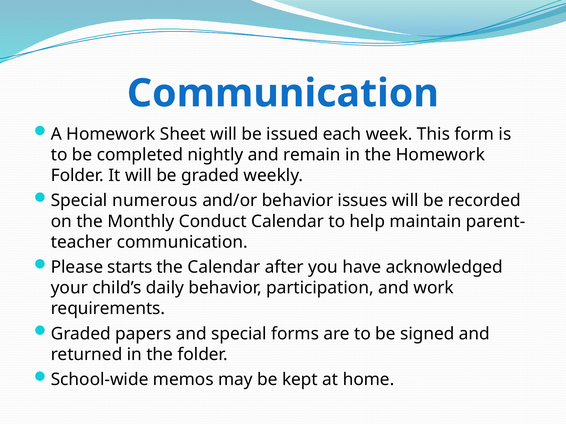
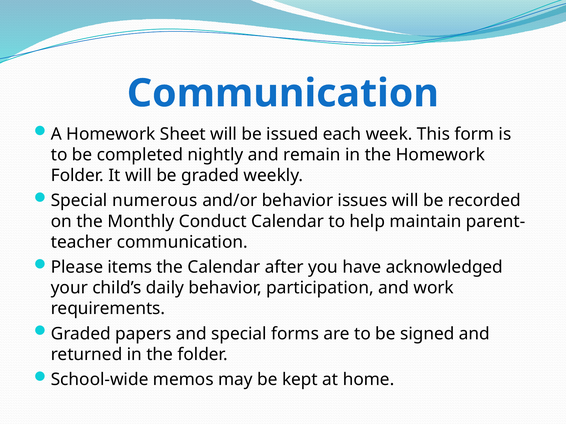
starts: starts -> items (130, 267)
